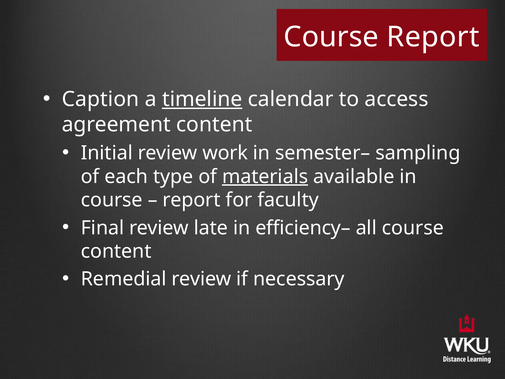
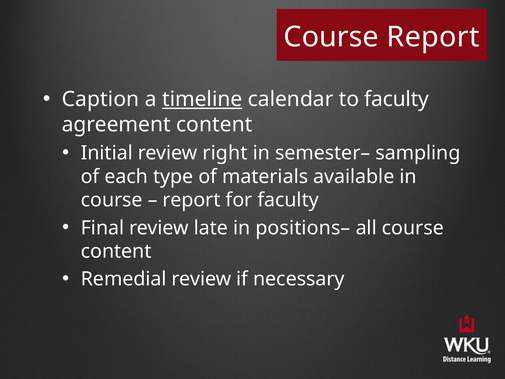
to access: access -> faculty (397, 99)
work: work -> right (225, 153)
materials underline: present -> none (265, 176)
efficiency–: efficiency– -> positions– (303, 228)
